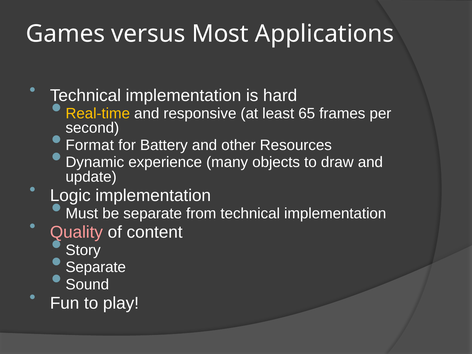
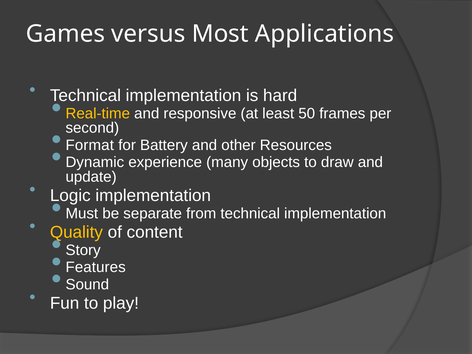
65: 65 -> 50 (307, 113)
Quality colour: pink -> yellow (76, 232)
Separate: Separate -> Features (96, 267)
